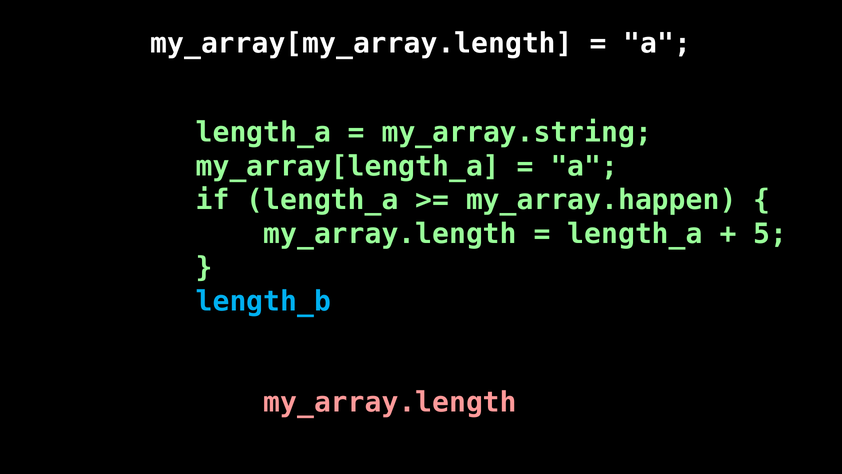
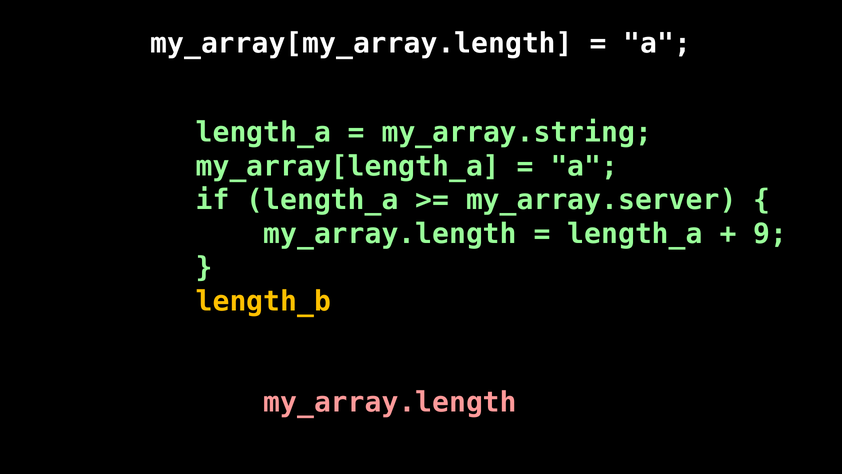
my_array.happen: my_array.happen -> my_array.server (601, 200)
5: 5 -> 9 (770, 234)
length_b colour: light blue -> yellow (263, 301)
